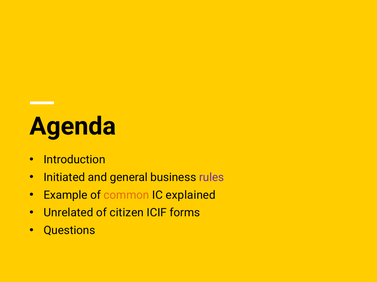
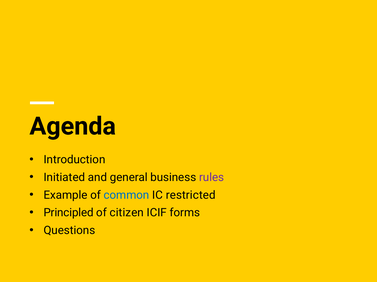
common colour: orange -> blue (126, 196)
explained: explained -> restricted (191, 196)
Unrelated: Unrelated -> Principled (69, 213)
